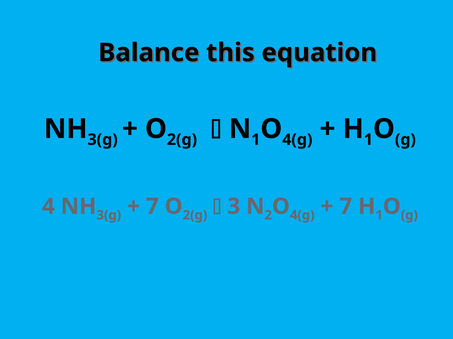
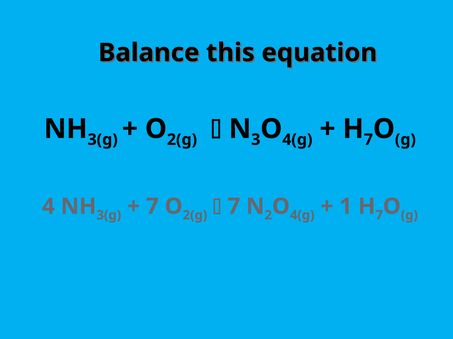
1: 1 -> 3 (256, 140)
1: 1 -> 7 (368, 140)
3: 3 -> 7 (234, 207)
7: 7 -> 1 (346, 207)
1: 1 -> 7 (379, 216)
